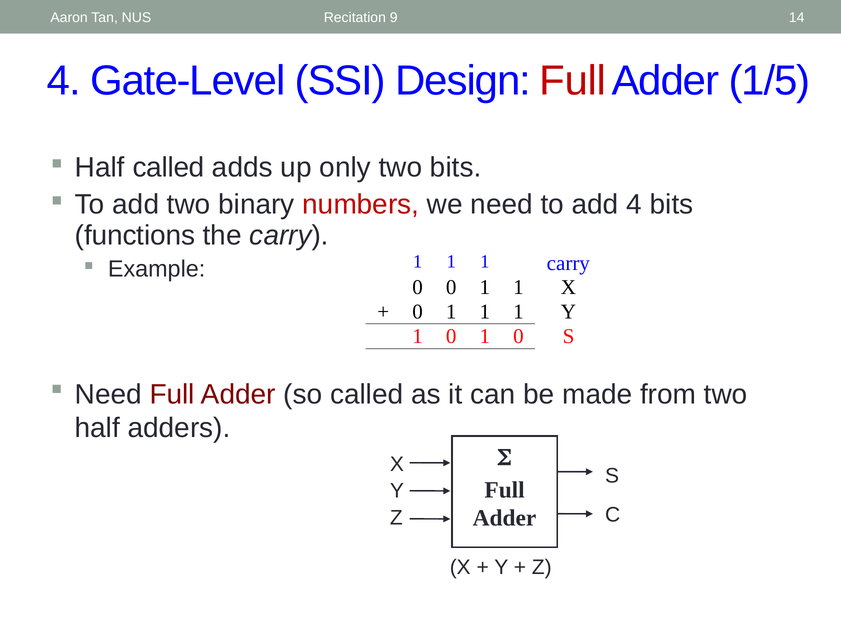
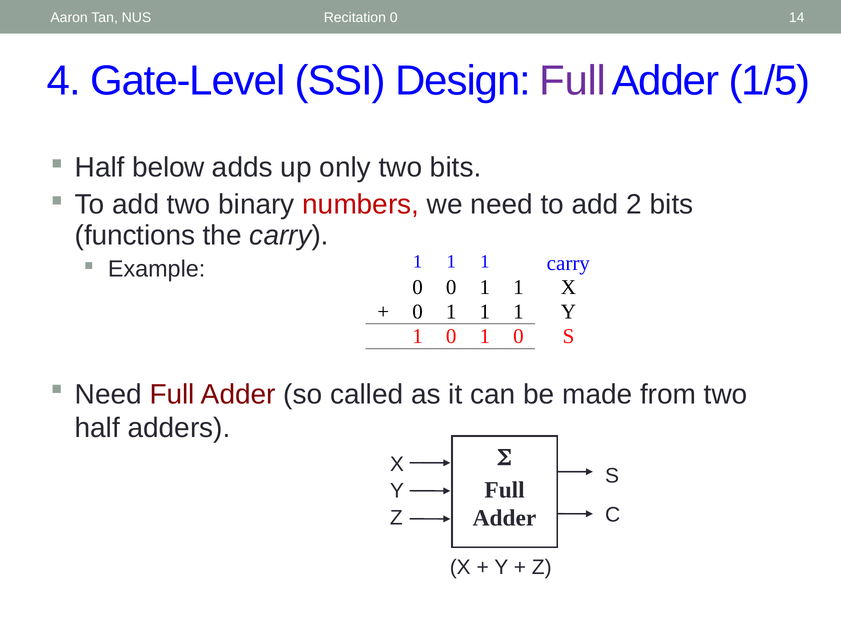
Recitation 9: 9 -> 0 (394, 18)
Full colour: red -> purple (573, 81)
Half called: called -> below (169, 167)
add 4: 4 -> 2 (634, 204)
